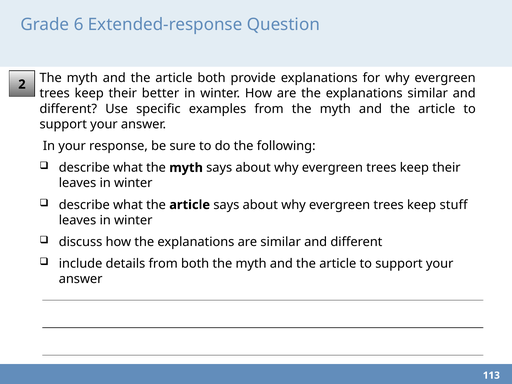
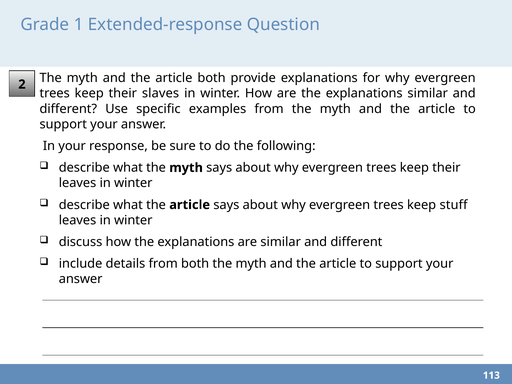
6: 6 -> 1 (79, 25)
better: better -> slaves (161, 93)
